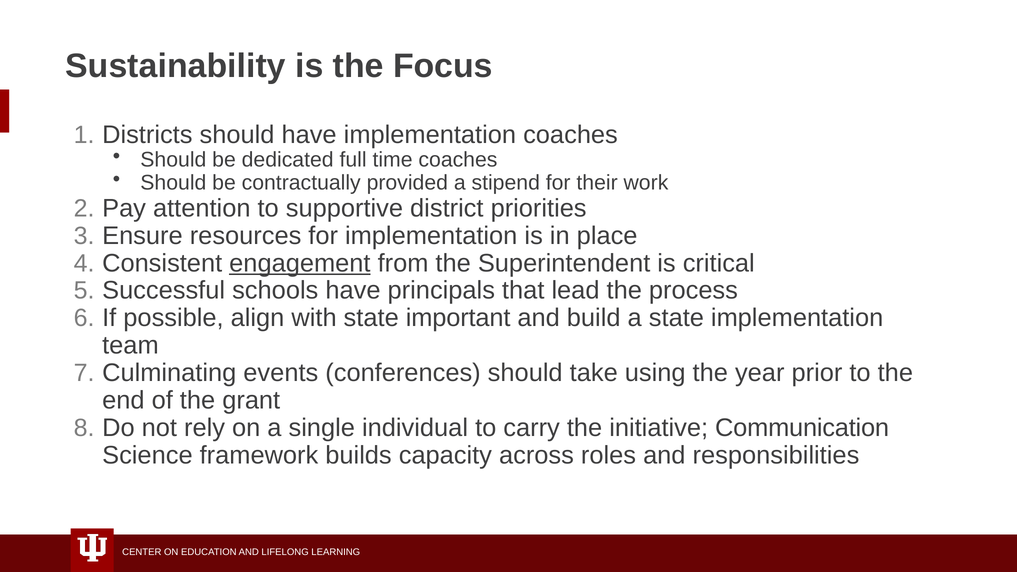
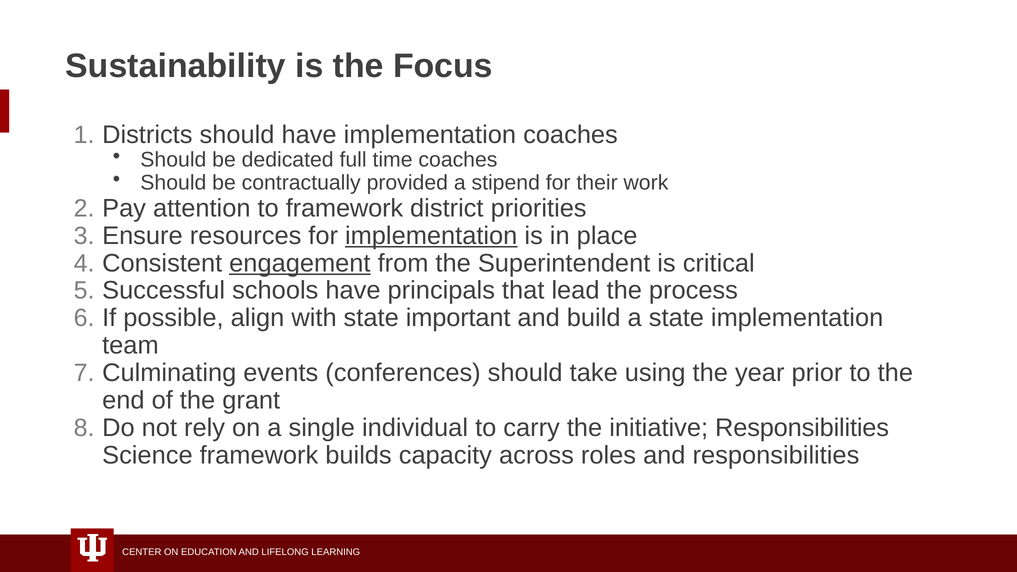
to supportive: supportive -> framework (345, 208)
implementation underline: none -> present (431, 236)
initiative Communication: Communication -> Responsibilities (802, 428)
